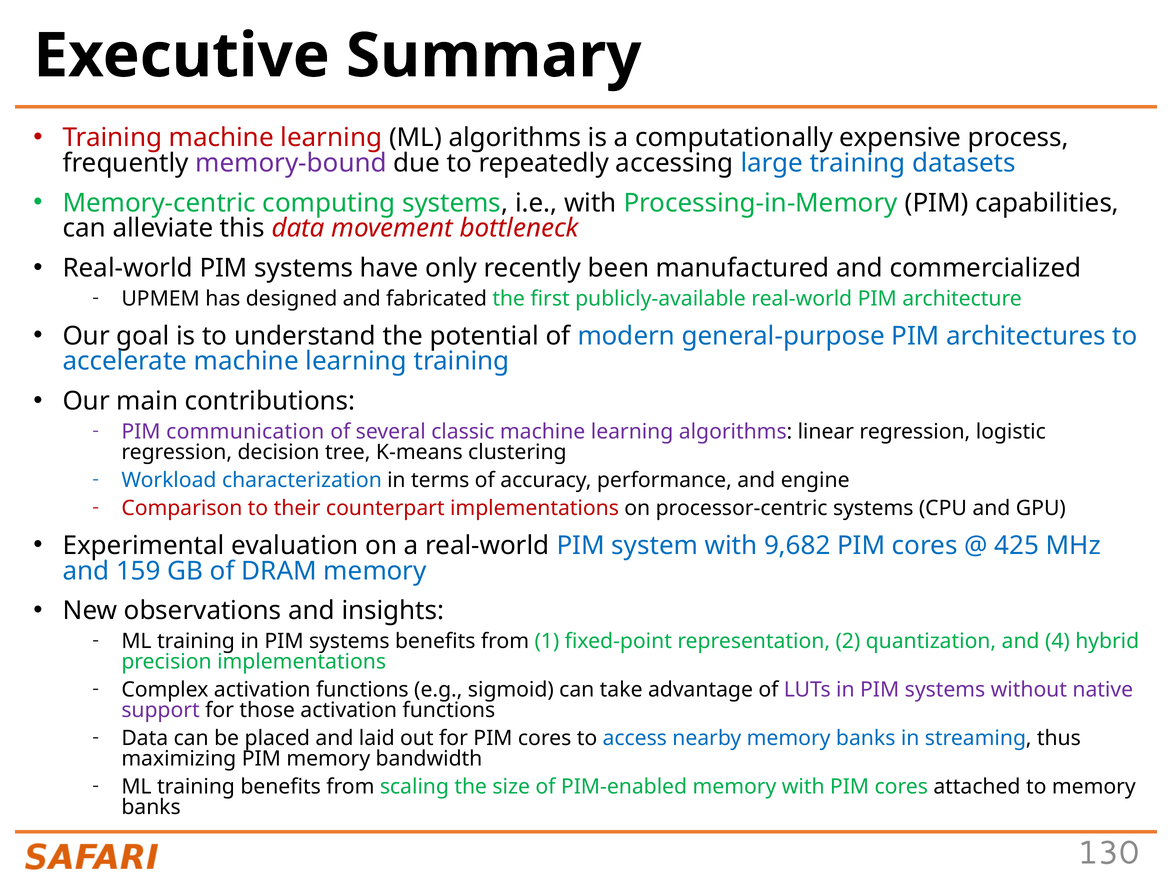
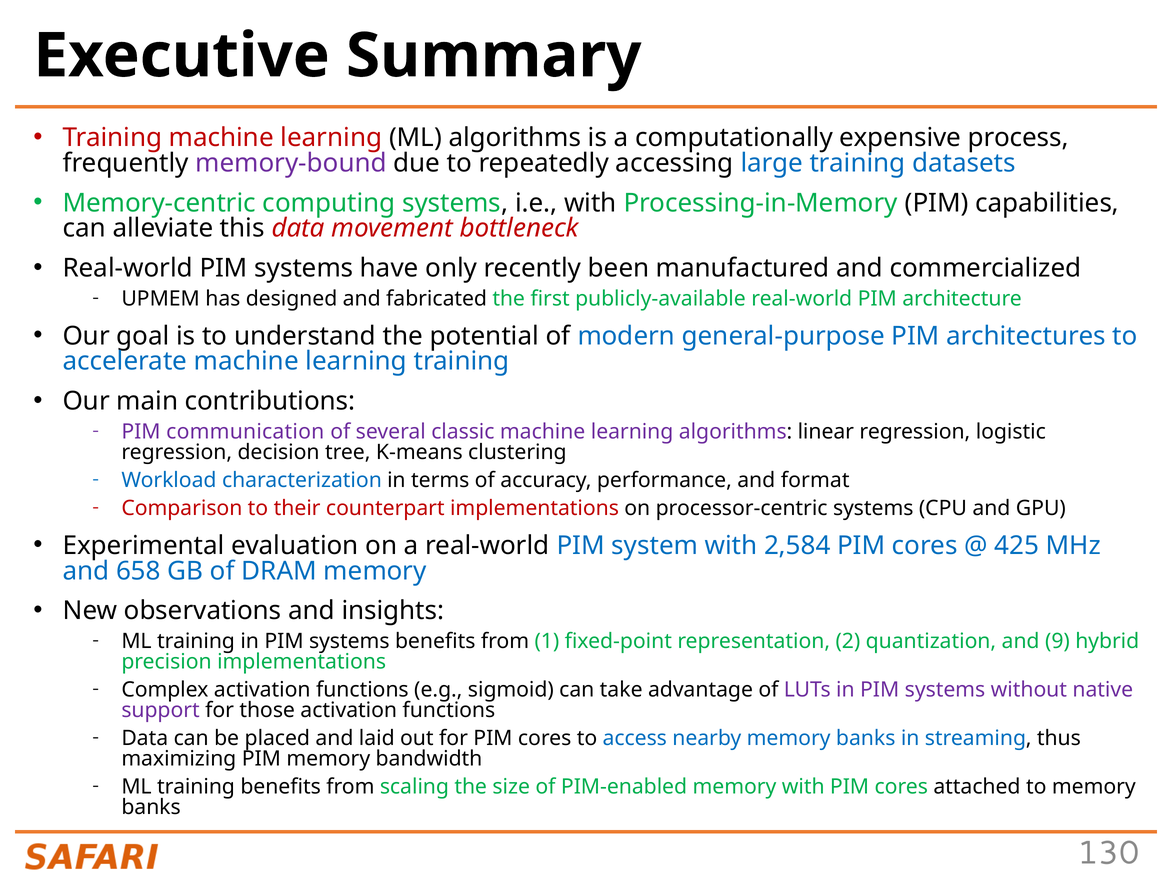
engine: engine -> format (815, 481)
9,682: 9,682 -> 2,584 (797, 546)
159: 159 -> 658 (138, 571)
4: 4 -> 9 (1057, 642)
